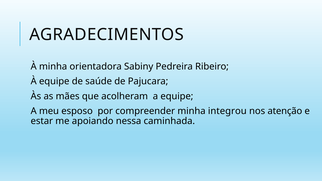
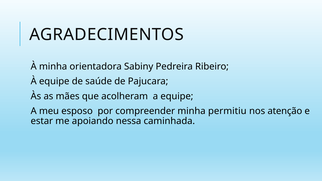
integrou: integrou -> permitiu (227, 111)
